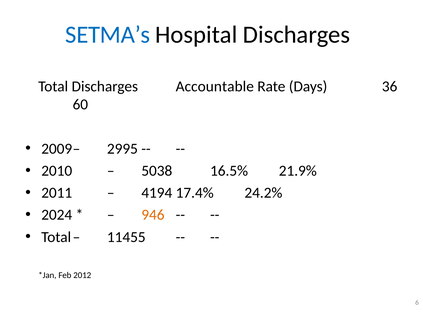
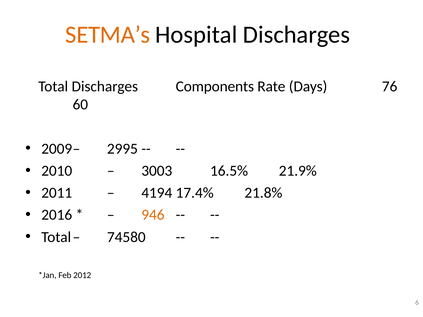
SETMA’s colour: blue -> orange (108, 35)
Accountable: Accountable -> Components (215, 86)
36: 36 -> 76 (390, 86)
5038: 5038 -> 3003 (157, 171)
24.2%: 24.2% -> 21.8% (263, 193)
2024: 2024 -> 2016 (57, 215)
11455: 11455 -> 74580 (126, 237)
